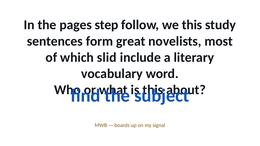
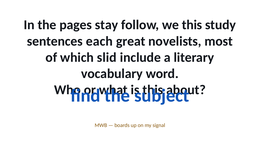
step: step -> stay (107, 25)
form: form -> each (99, 41)
